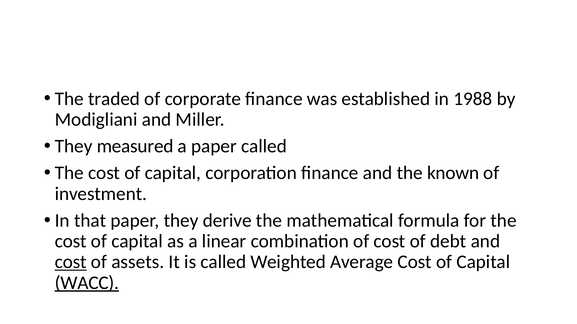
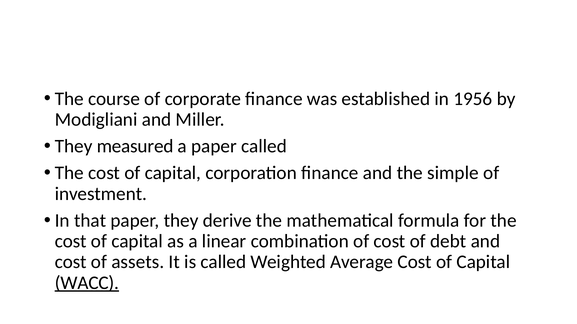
traded: traded -> course (114, 99)
1988: 1988 -> 1956 (473, 99)
known: known -> simple (453, 173)
cost underline: present -> none (71, 262)
